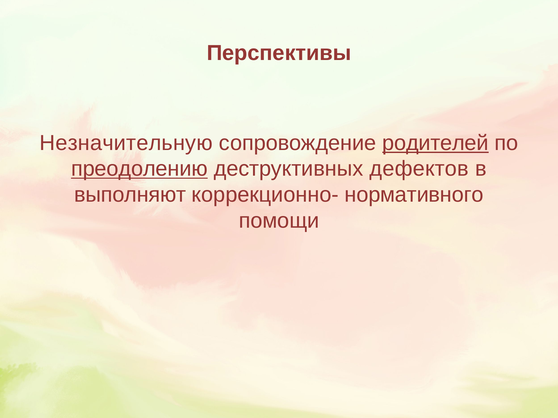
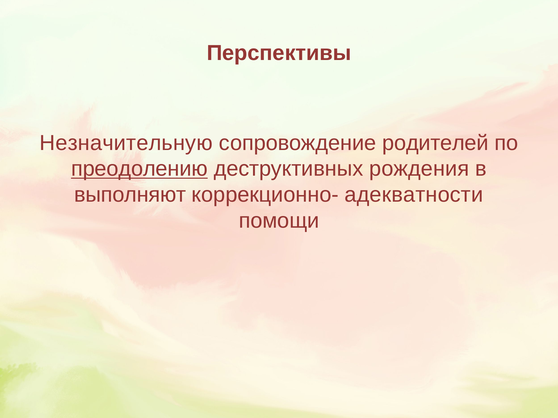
родителей underline: present -> none (435, 143)
дефектов: дефектов -> рождения (419, 169)
нормативного: нормативного -> адекватности (414, 195)
